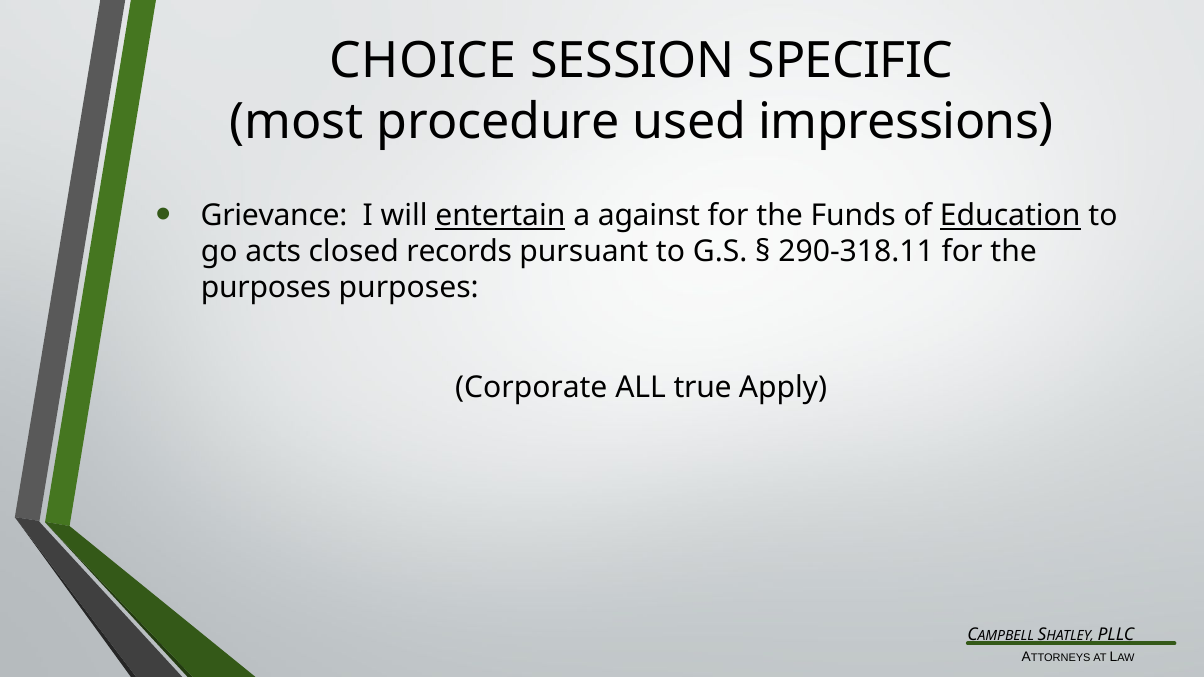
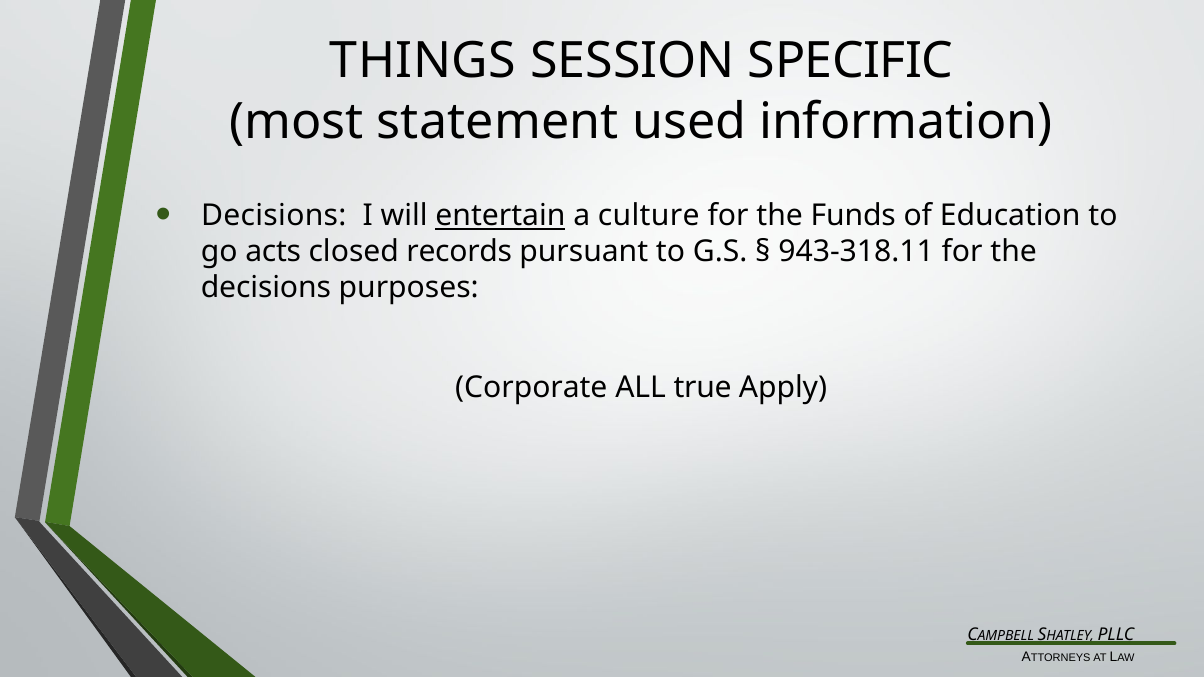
CHOICE: CHOICE -> THINGS (423, 61)
procedure: procedure -> statement (498, 122)
impressions: impressions -> information (906, 122)
Grievance: Grievance -> Decisions (274, 216)
against: against -> culture (649, 216)
Education underline: present -> none (1010, 216)
290-318.11: 290-318.11 -> 943-318.11 (856, 252)
purposes: purposes -> decisions (266, 288)
